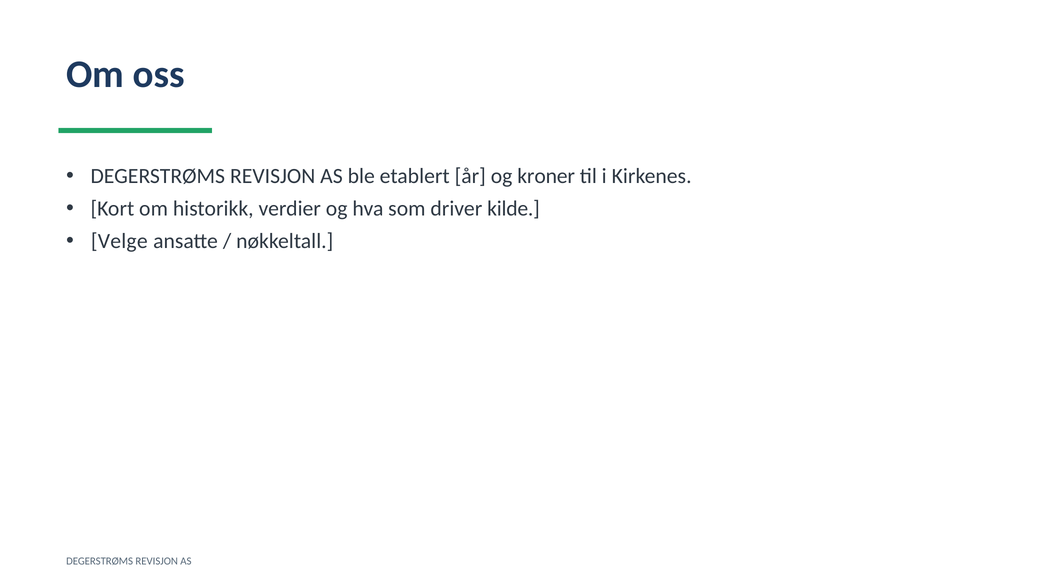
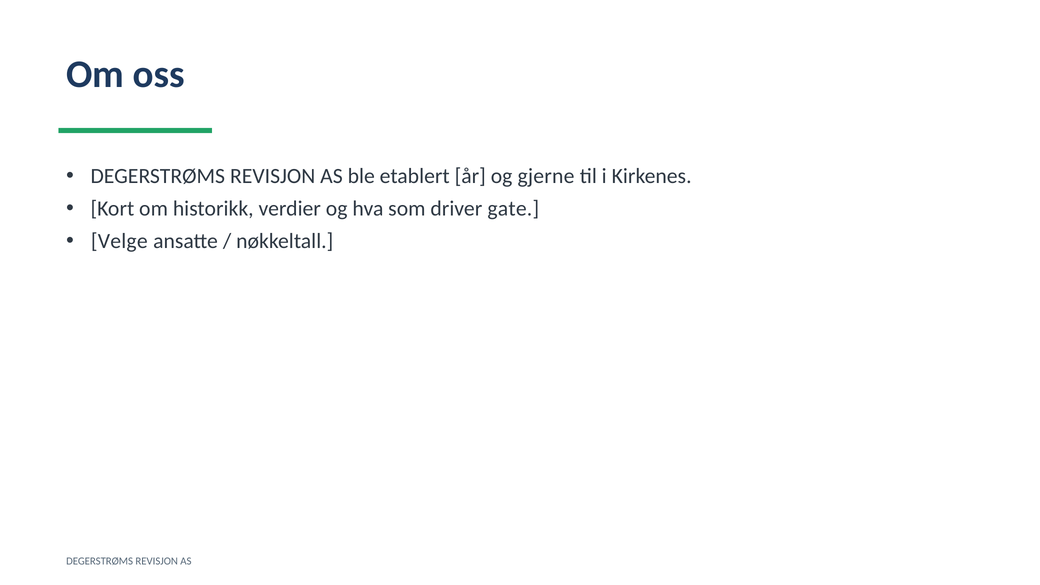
kroner: kroner -> gjerne (546, 176)
kilde: kilde -> gate (513, 209)
